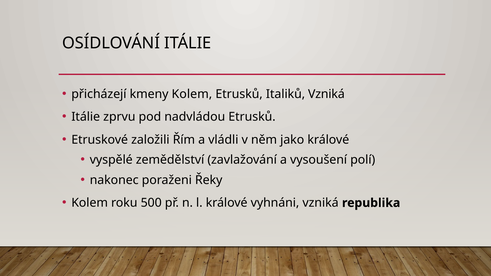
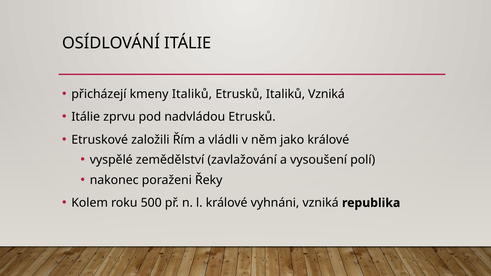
kmeny Kolem: Kolem -> Italiků (192, 94)
